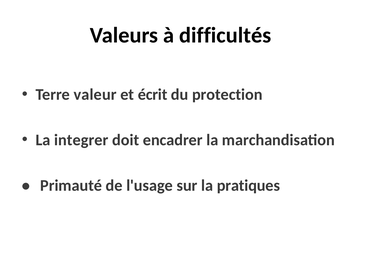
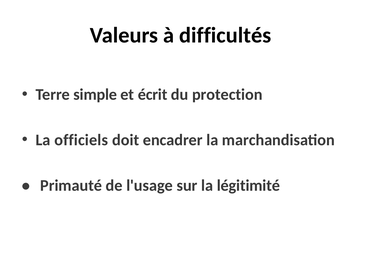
valeur: valeur -> simple (95, 94)
integrer: integrer -> officiels (81, 140)
pratiques: pratiques -> légitimité (248, 185)
